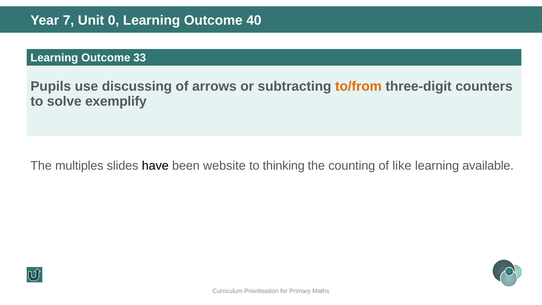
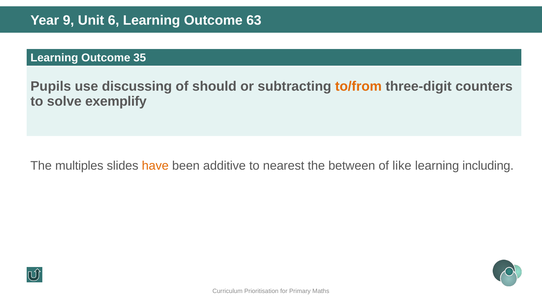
7: 7 -> 9 (68, 20)
0: 0 -> 6 (114, 20)
40: 40 -> 63 (254, 20)
33: 33 -> 35 (140, 58)
arrows: arrows -> should (214, 86)
have colour: black -> orange (155, 166)
website: website -> additive (224, 166)
thinking: thinking -> nearest (284, 166)
counting: counting -> between (352, 166)
available: available -> including (488, 166)
